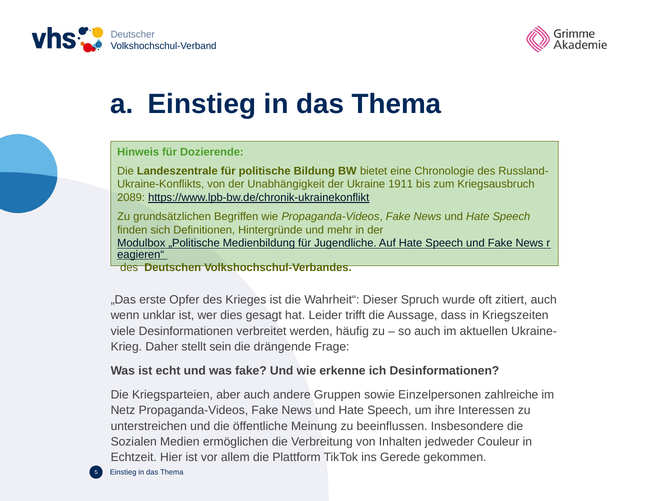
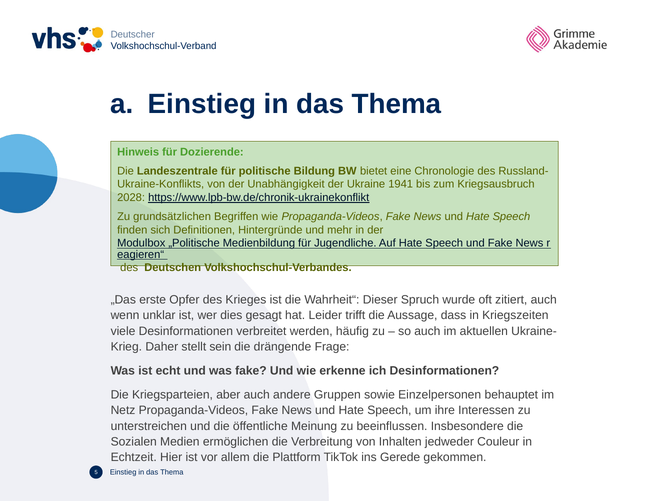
1911: 1911 -> 1941 (401, 184)
2089: 2089 -> 2028 (131, 198)
zahlreiche: zahlreiche -> behauptet (511, 395)
